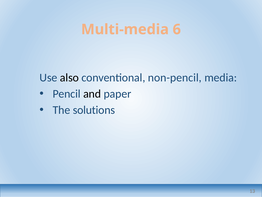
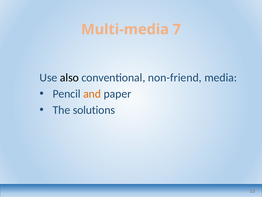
6: 6 -> 7 (177, 29)
non-pencil: non-pencil -> non-friend (175, 77)
and colour: black -> orange (92, 94)
